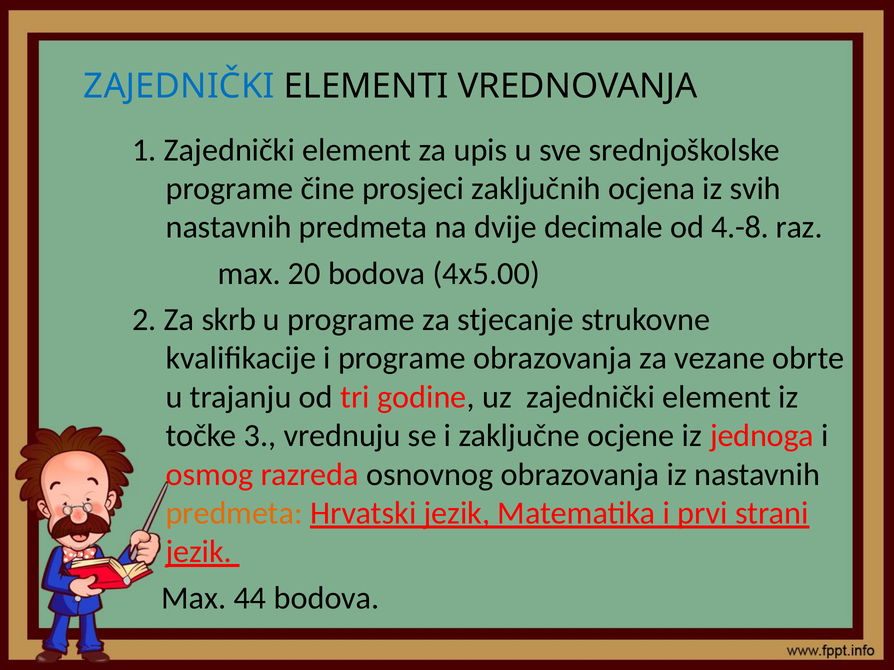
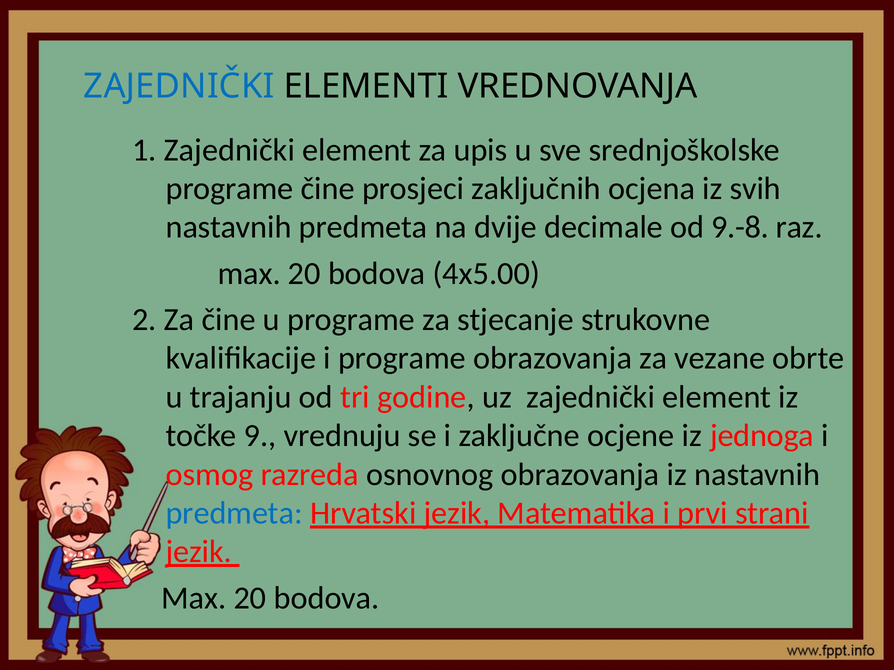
4.-8: 4.-8 -> 9.-8 (740, 228)
Za skrb: skrb -> čine (229, 320)
3: 3 -> 9 (260, 436)
predmeta colour: orange -> blue (234, 513)
44: 44 -> 20 (250, 598)
